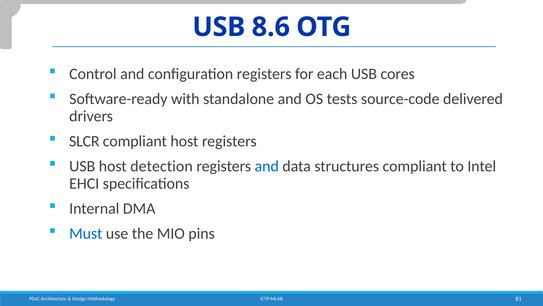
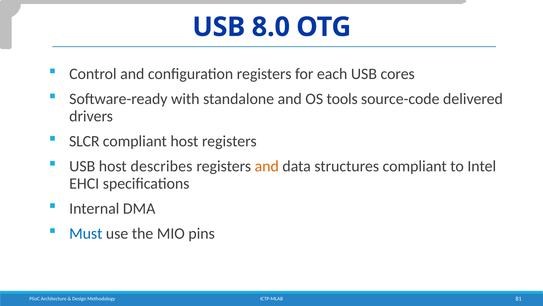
8.6: 8.6 -> 8.0 (271, 27)
tests: tests -> tools (342, 99)
detection: detection -> describes (161, 166)
and colour: blue -> orange (267, 166)
